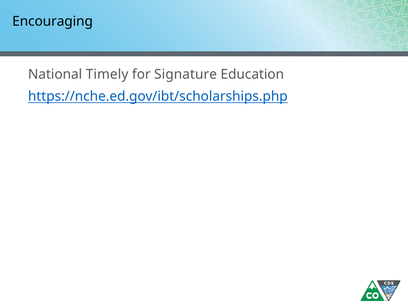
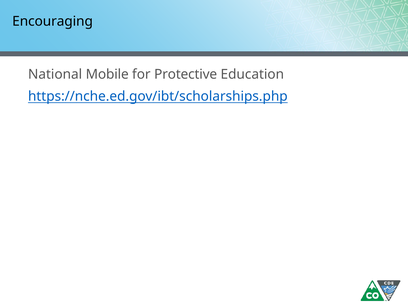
Timely: Timely -> Mobile (107, 74)
Signature: Signature -> Protective (186, 74)
